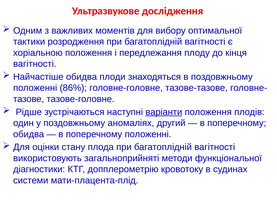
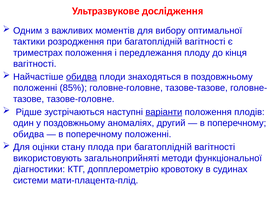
хоріальною: хоріальною -> триместрах (38, 53)
обидва underline: none -> present (82, 77)
86%: 86% -> 85% (73, 88)
